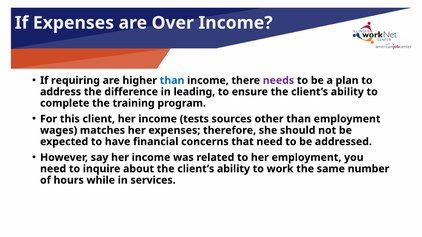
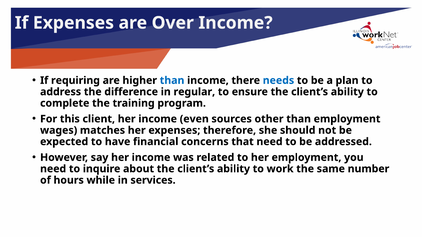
needs colour: purple -> blue (278, 81)
leading: leading -> regular (194, 92)
tests: tests -> even (194, 119)
